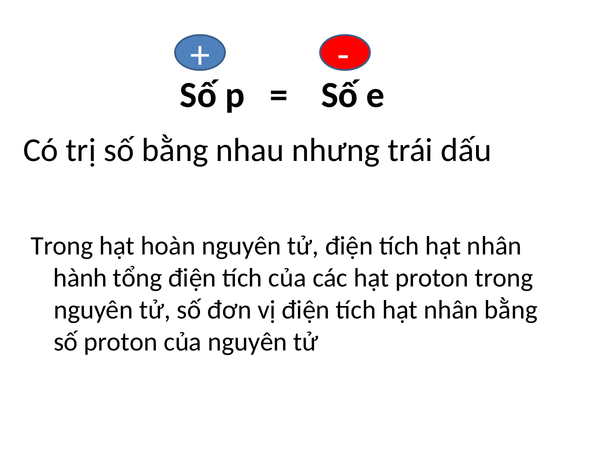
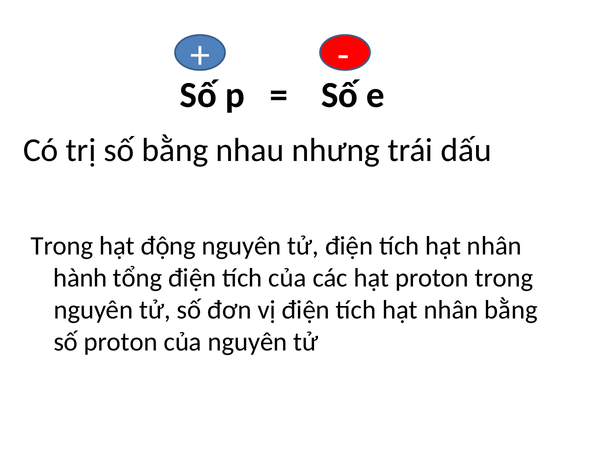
hoàn: hoàn -> động (168, 246)
